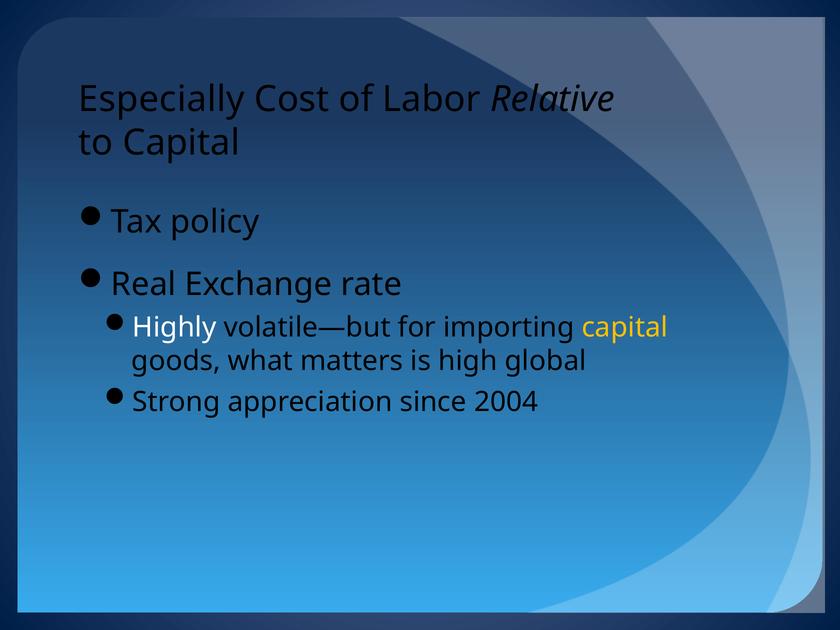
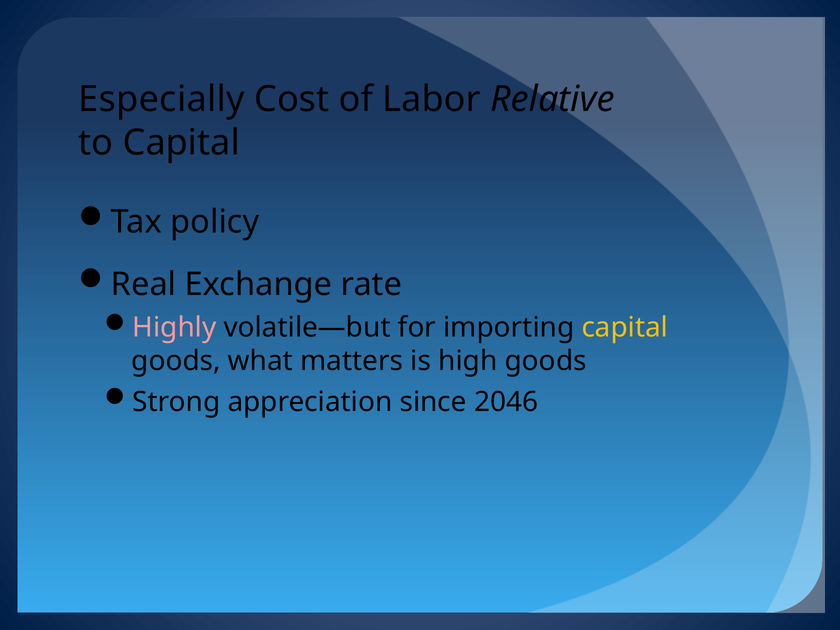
Highly colour: white -> pink (174, 328)
high global: global -> goods (546, 361)
2004: 2004 -> 2046 (506, 402)
